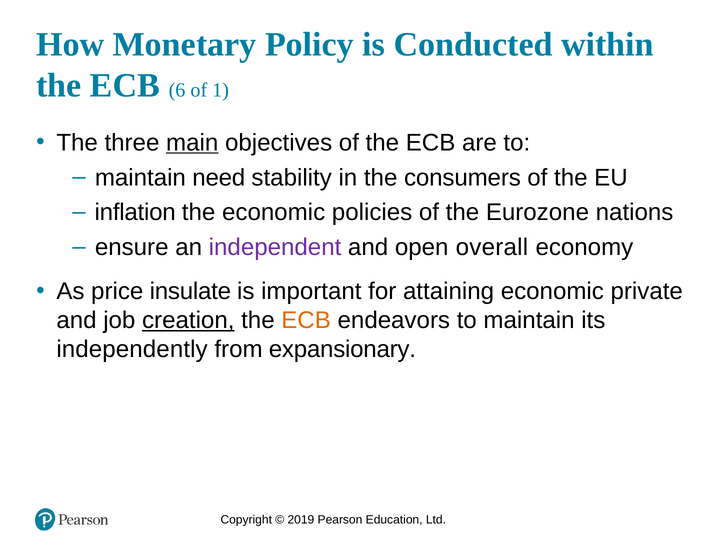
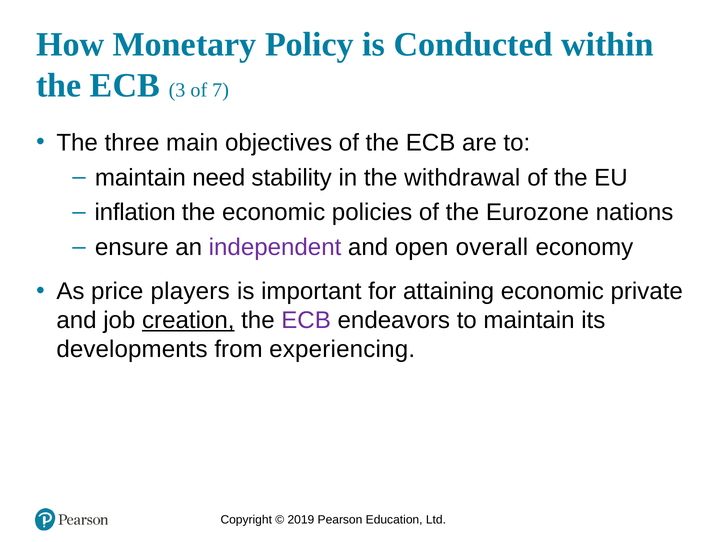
6: 6 -> 3 (177, 90)
1: 1 -> 7 (221, 90)
main underline: present -> none (192, 143)
consumers: consumers -> withdrawal (462, 178)
insulate: insulate -> players (190, 292)
ECB colour: orange -> purple (306, 320)
independently: independently -> developments (132, 349)
expansionary: expansionary -> experiencing (342, 349)
